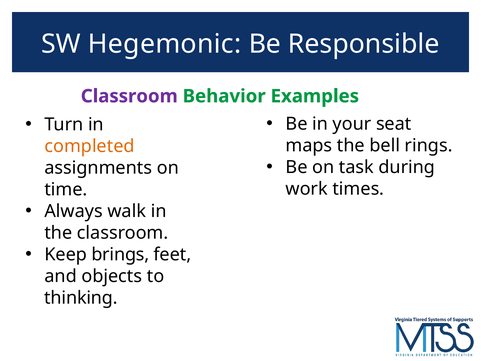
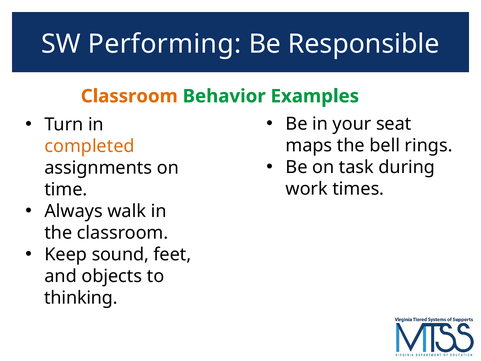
Hegemonic: Hegemonic -> Performing (165, 44)
Classroom colour: purple -> orange (129, 96)
brings: brings -> sound (120, 254)
